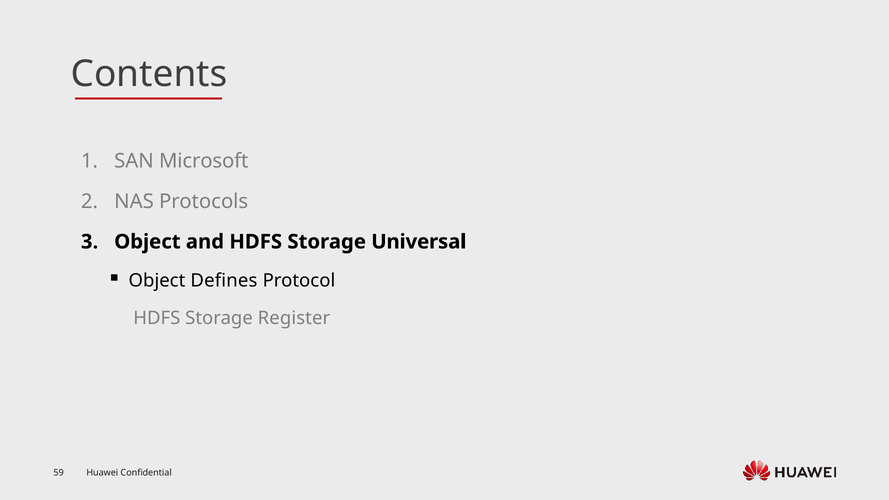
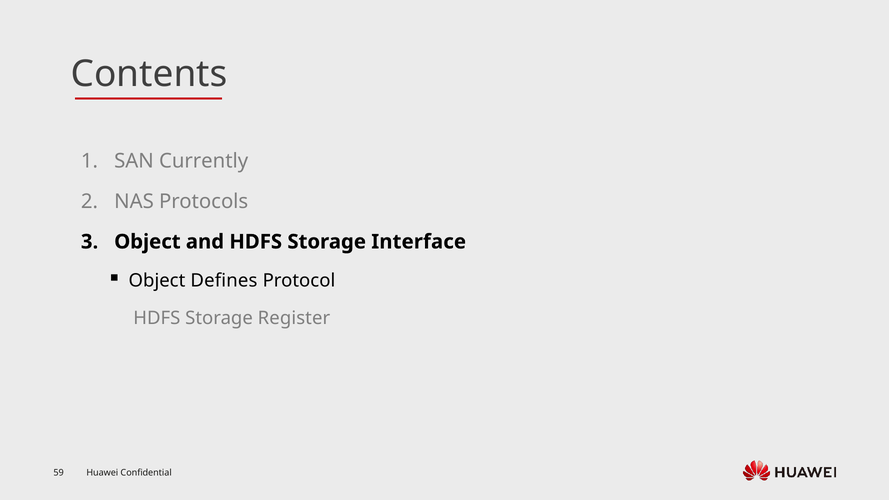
Microsoft: Microsoft -> Currently (204, 161)
Universal: Universal -> Interface (419, 242)
